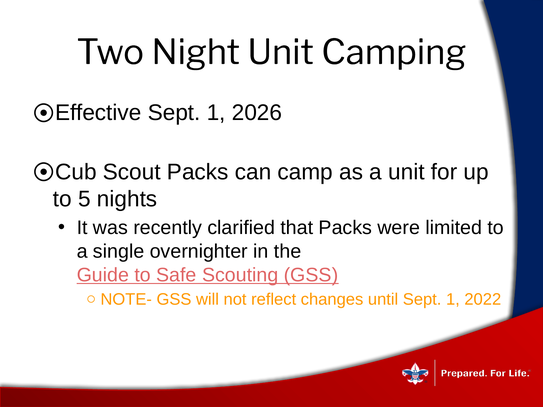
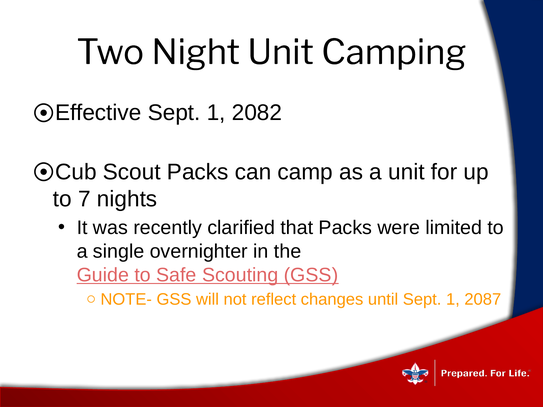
2026: 2026 -> 2082 (257, 113)
5: 5 -> 7 (84, 199)
2022: 2022 -> 2087 (483, 300)
